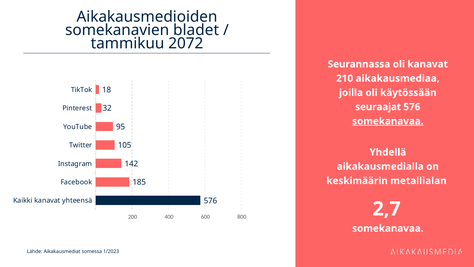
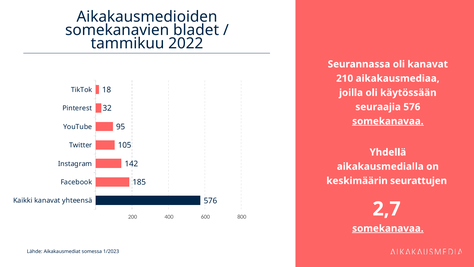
2072: 2072 -> 2022 (186, 43)
seuraajat: seuraajat -> seuraajia (378, 107)
metallialan: metallialan -> seurattujen (419, 181)
somekanavaa underline: none -> present (388, 228)
